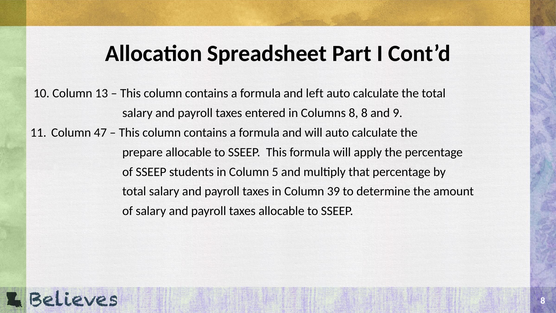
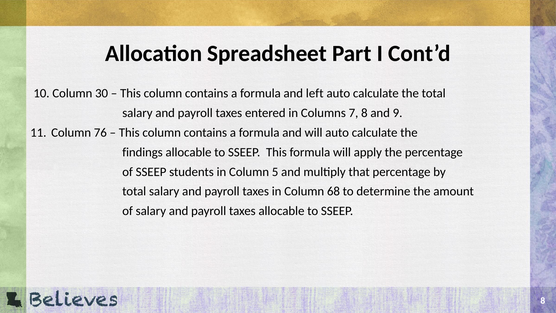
13: 13 -> 30 (102, 93)
Columns 8: 8 -> 7 (353, 113)
47: 47 -> 76 (100, 133)
prepare: prepare -> findings (142, 152)
39: 39 -> 68 (333, 191)
